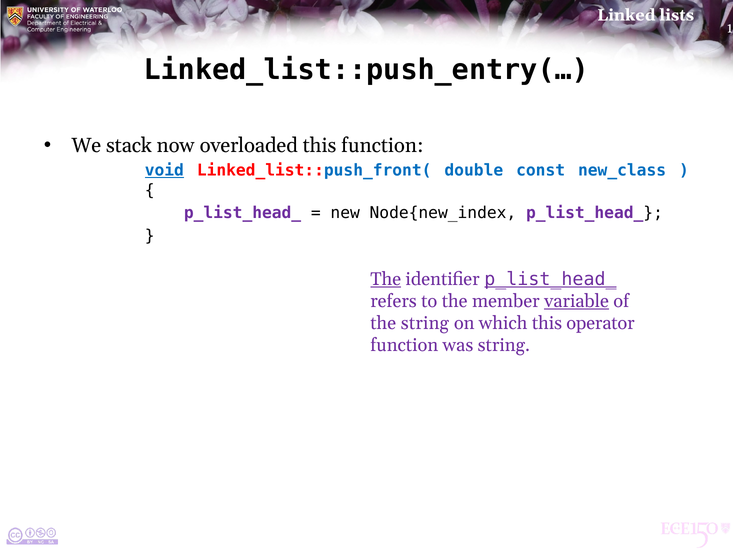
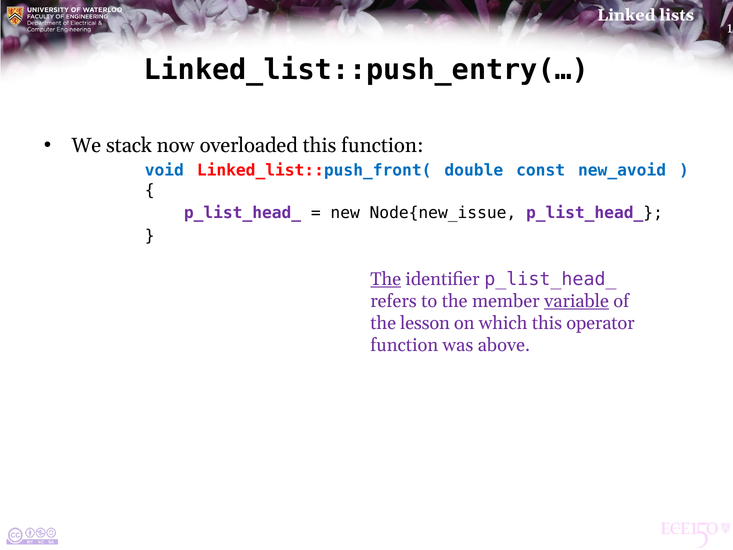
void underline: present -> none (164, 171)
new_class: new_class -> new_avoid (622, 171)
Node{new_index: Node{new_index -> Node{new_issue (443, 213)
p_list_head_ underline: present -> none (550, 279)
the string: string -> lesson (425, 323)
was string: string -> above (504, 345)
